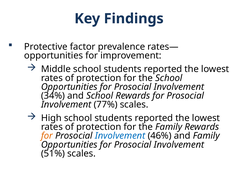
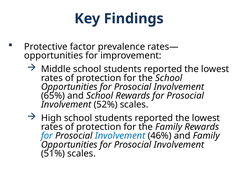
34%: 34% -> 65% (53, 96)
77%: 77% -> 52% (106, 105)
for colour: orange -> blue (47, 136)
